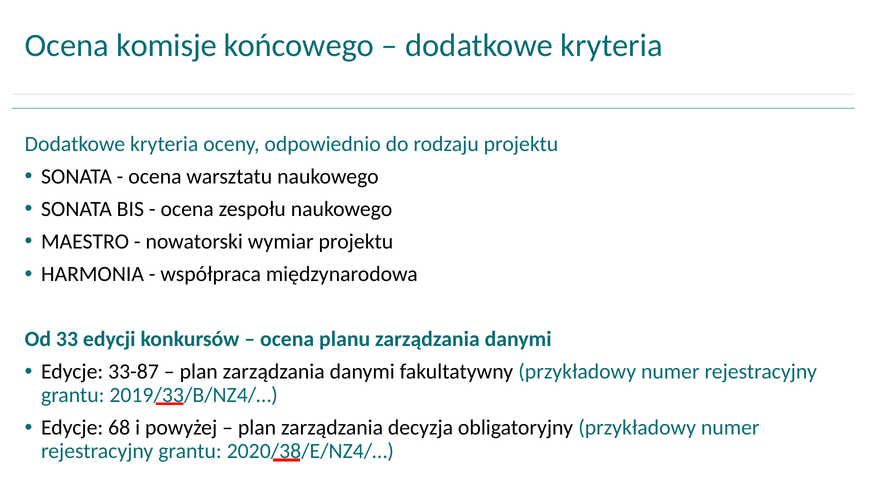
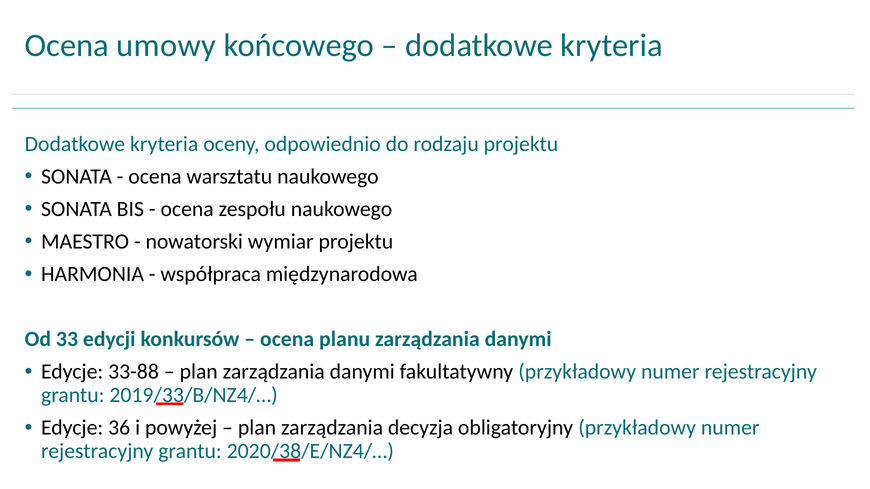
komisje: komisje -> umowy (166, 46)
33-87: 33-87 -> 33-88 (134, 372)
68: 68 -> 36 (119, 428)
